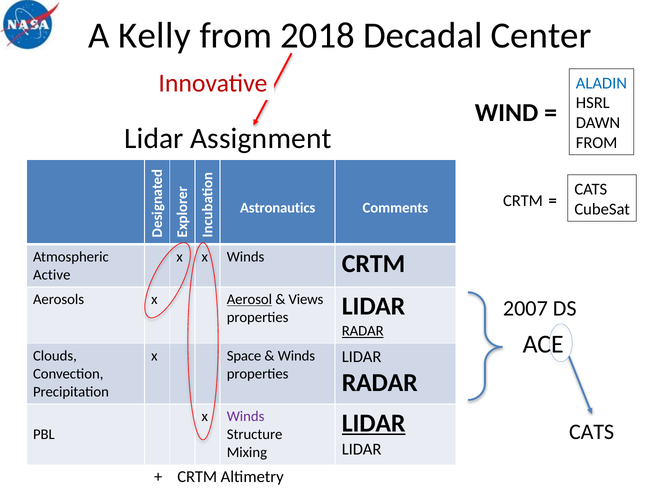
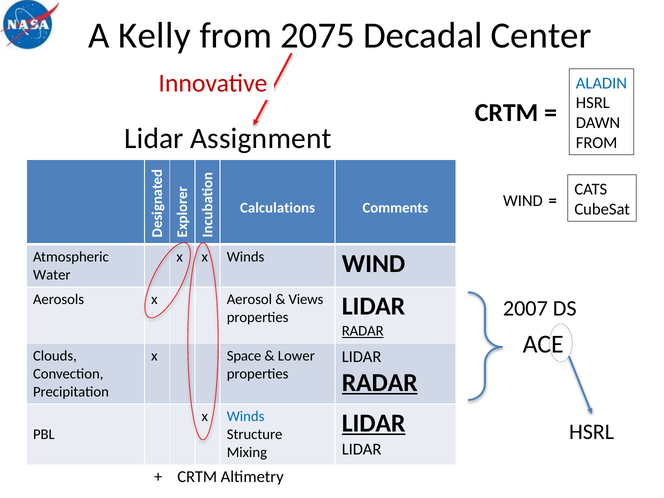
2018: 2018 -> 2075 (318, 36)
WIND: WIND -> CRTM (507, 113)
CRTM: CRTM -> WIND (523, 201)
Astronautics: Astronautics -> Calculations (278, 208)
Winds CRTM: CRTM -> WIND (374, 264)
Active: Active -> Water (52, 275)
Aerosol underline: present -> none (249, 299)
Winds: Winds -> Lower (296, 356)
RADAR underline: none -> present (380, 383)
Winds colour: purple -> blue (246, 416)
CATS: CATS -> HSRL (592, 432)
